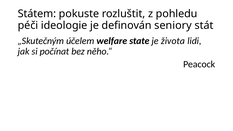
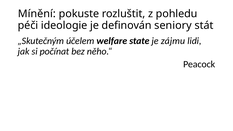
Státem: Státem -> Mínění (37, 14)
života: života -> zájmu (173, 41)
